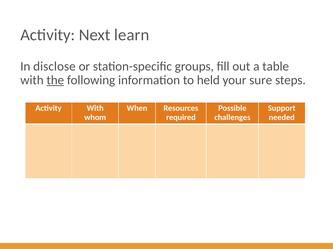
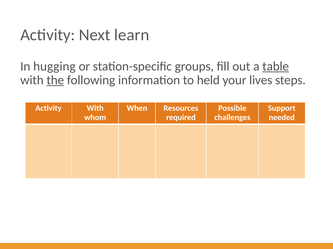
disclose: disclose -> hugging (54, 67)
table underline: none -> present (276, 67)
sure: sure -> lives (261, 80)
